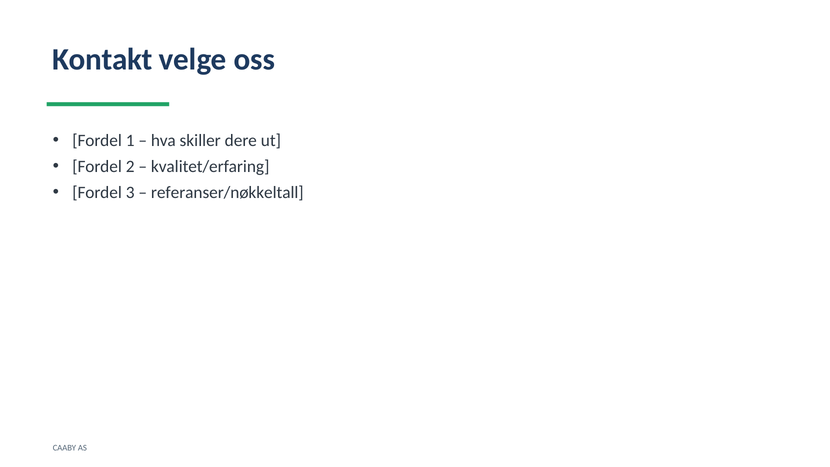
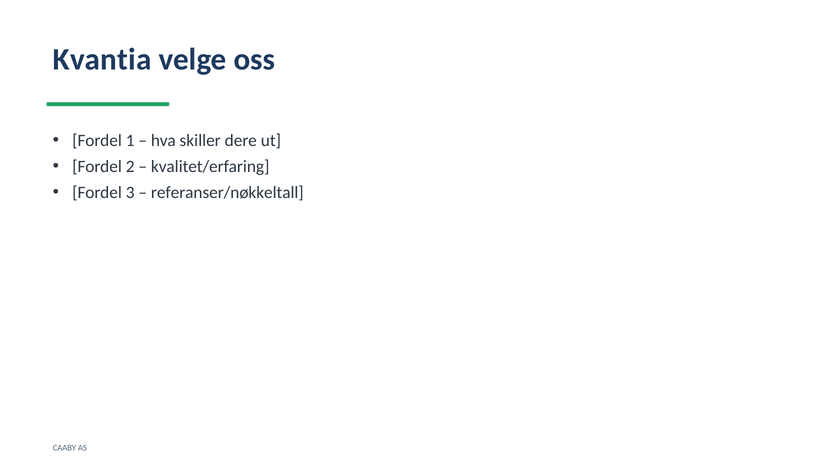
Kontakt: Kontakt -> Kvantia (102, 59)
